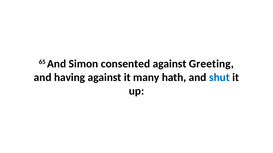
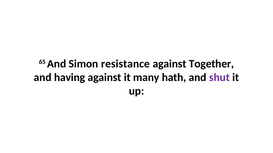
consented: consented -> resistance (125, 64)
Greeting: Greeting -> Together (211, 64)
shut colour: blue -> purple (219, 78)
